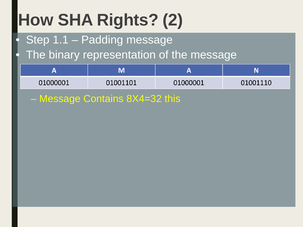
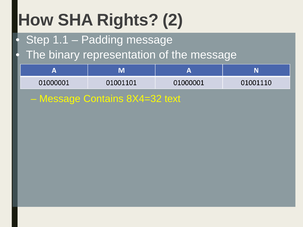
this: this -> text (173, 99)
